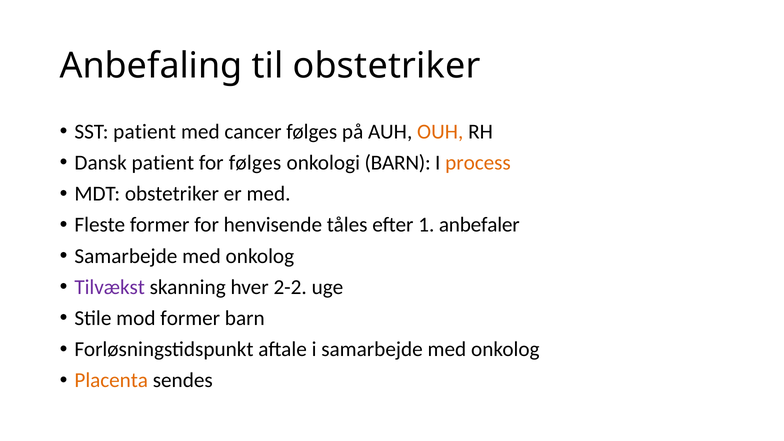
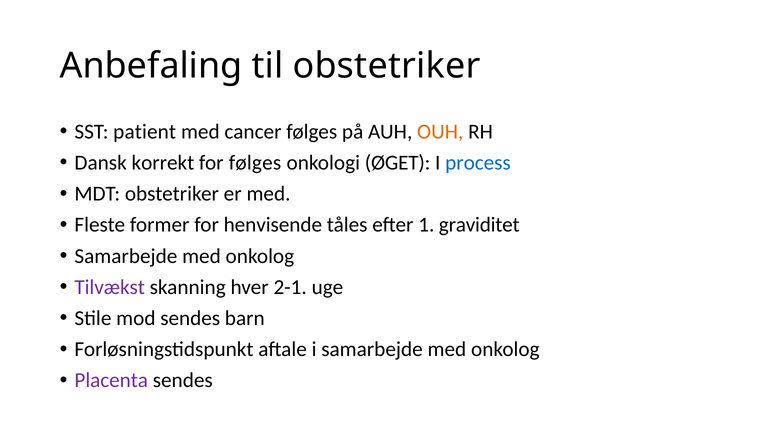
Dansk patient: patient -> korrekt (163, 163)
onkologi BARN: BARN -> ØGET (398, 163)
process colour: orange -> blue (478, 163)
anbefaler: anbefaler -> graviditet (479, 225)
2-2: 2-2 -> 2-1 (290, 287)
mod former: former -> sendes (190, 318)
Placenta colour: orange -> purple (111, 380)
